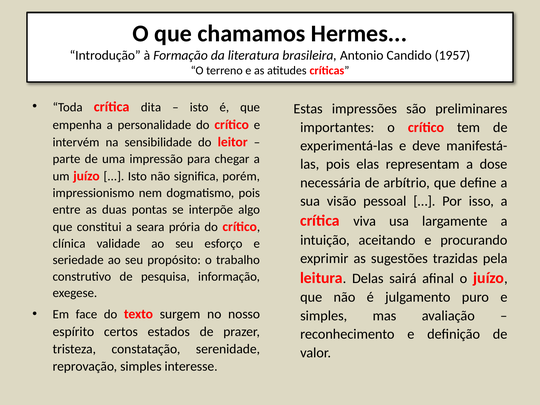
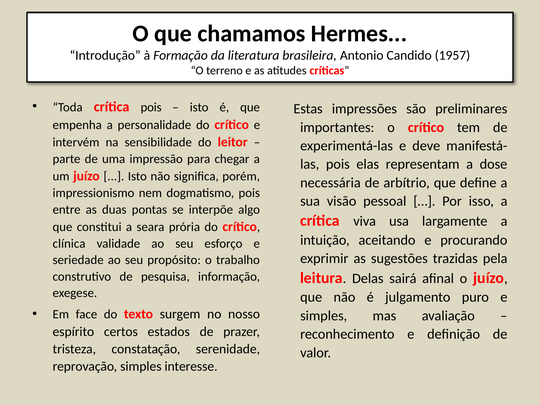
crítica dita: dita -> pois (151, 107)
